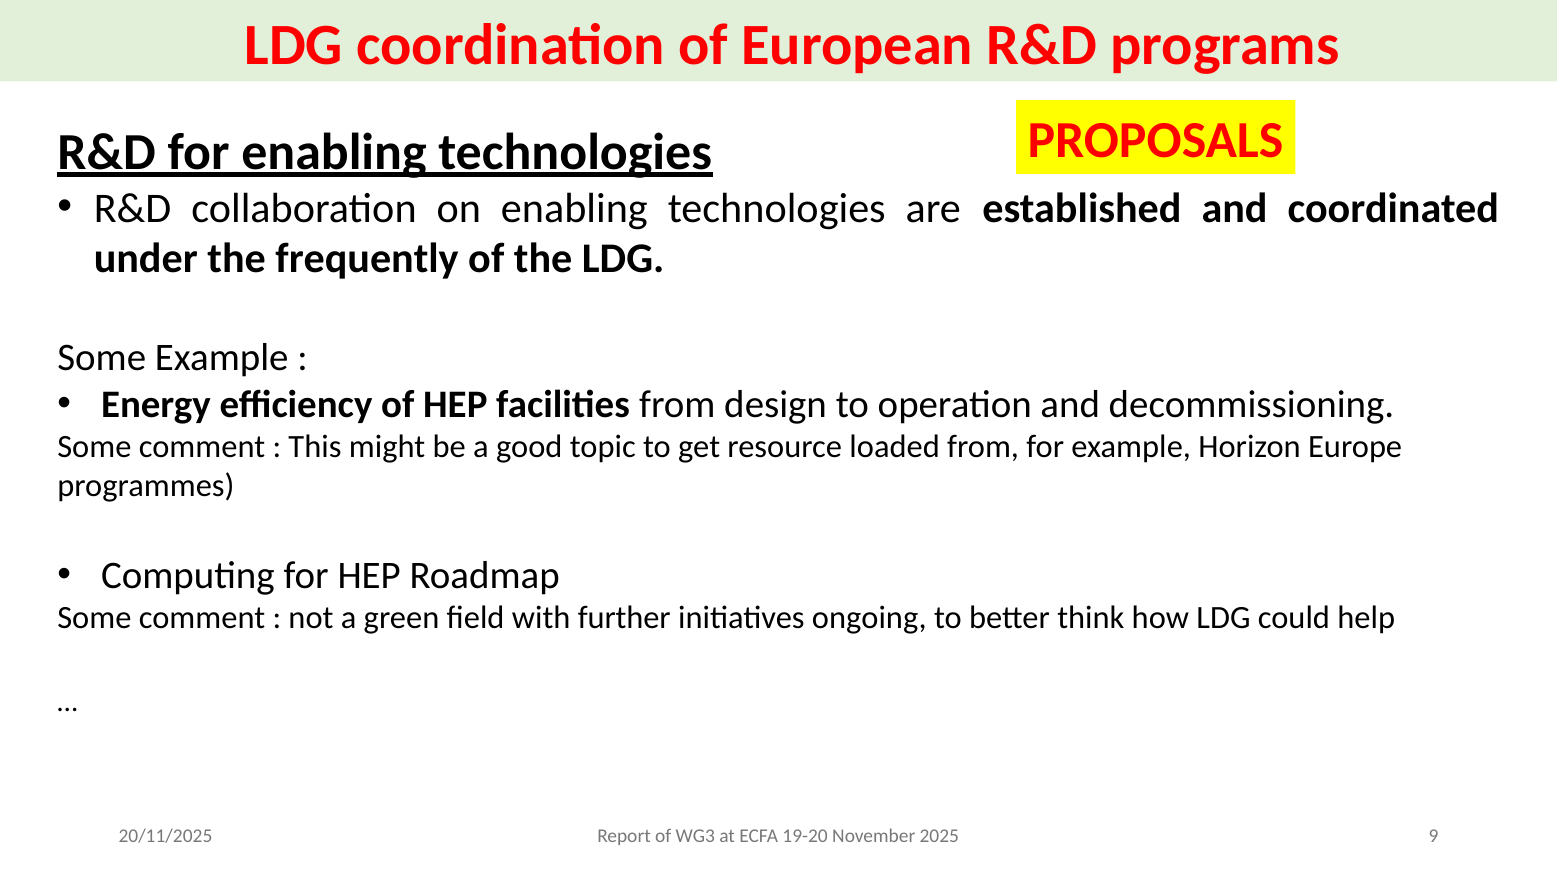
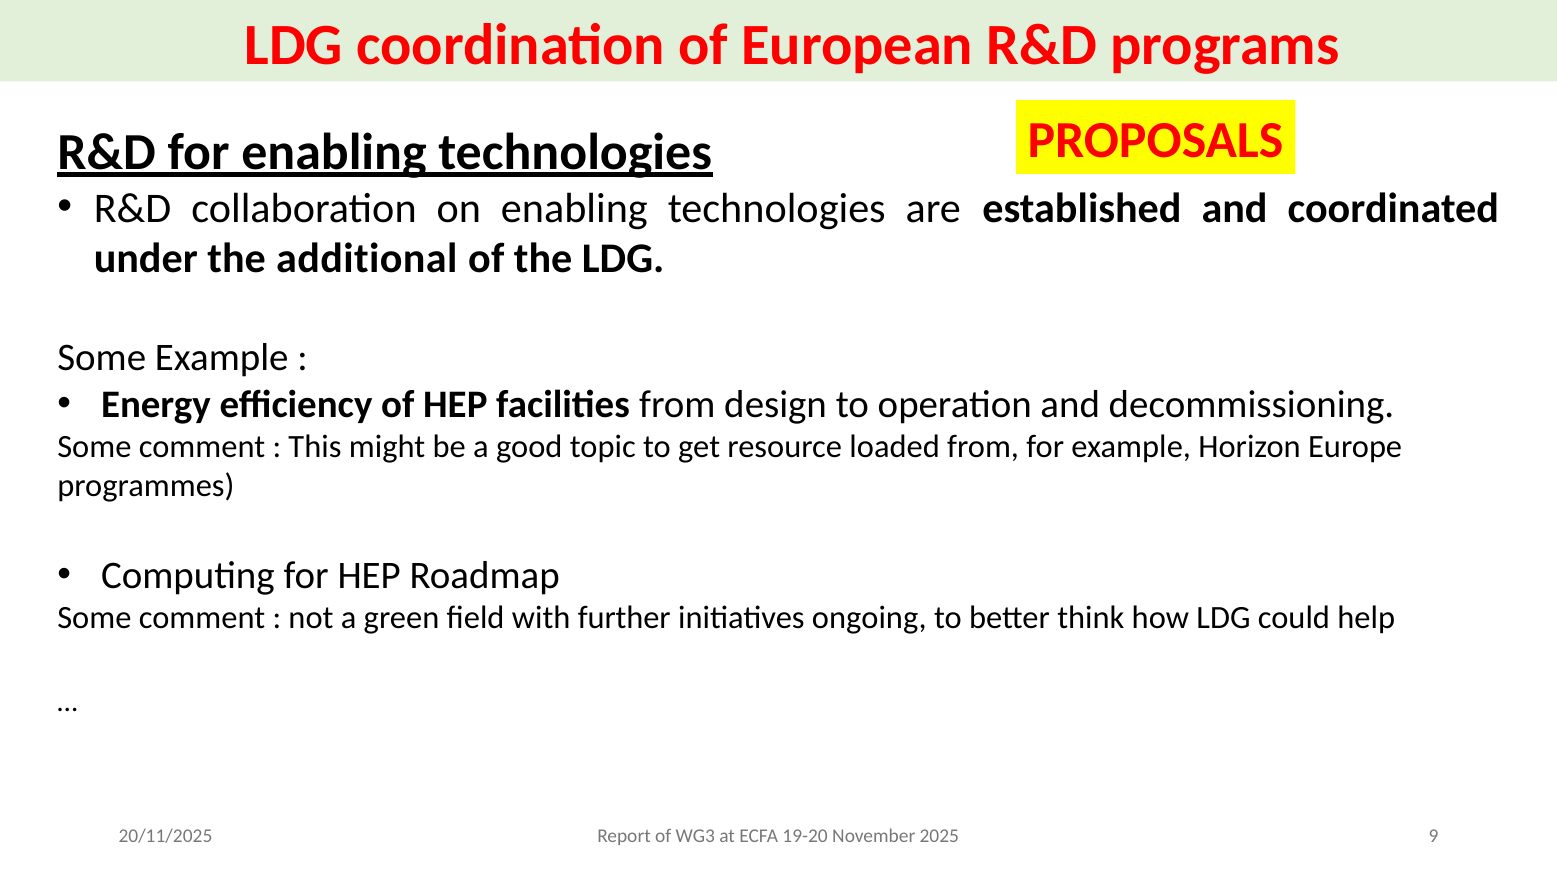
frequently: frequently -> additional (367, 259)
